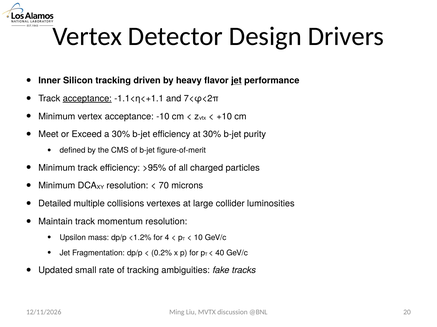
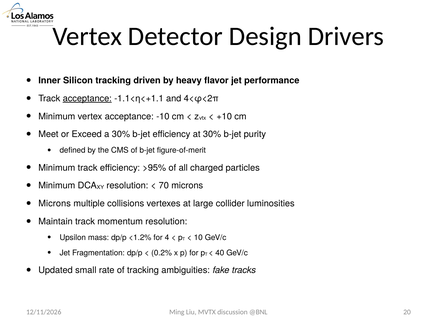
jet underline: present -> none (236, 81)
7<φ<2π: 7<φ<2π -> 4<φ<2π (201, 99)
Detailed: Detailed -> Microns (55, 204)
